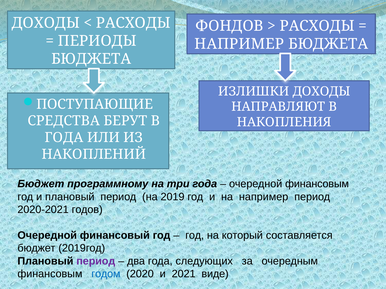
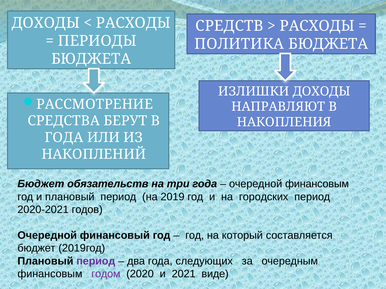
ФОНДОВ: ФОНДОВ -> СРЕДСТВ (229, 26)
НАПРИМЕР: НАПРИМЕР -> ПОЛИТИКА (239, 44)
ПОСТУПАЮЩИЕ: ПОСТУПАЮЩИЕ -> РАССМОТРЕНИЕ (95, 104)
программному: программному -> обязательств (108, 184)
на например: например -> городских (264, 197)
годом colour: blue -> purple (106, 274)
